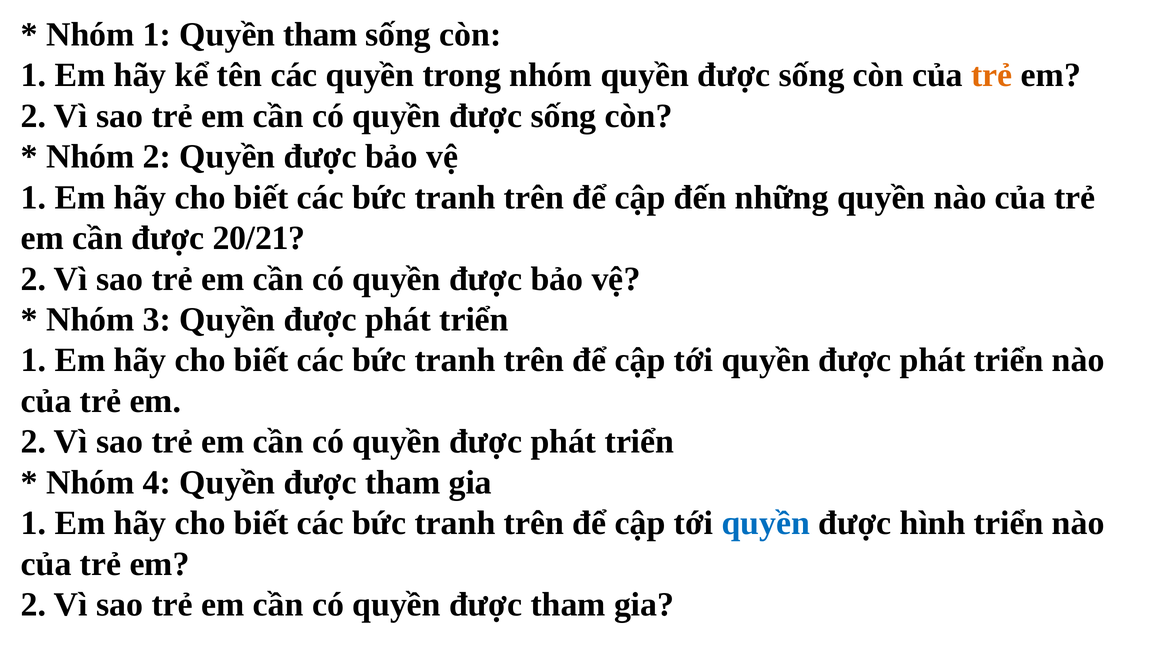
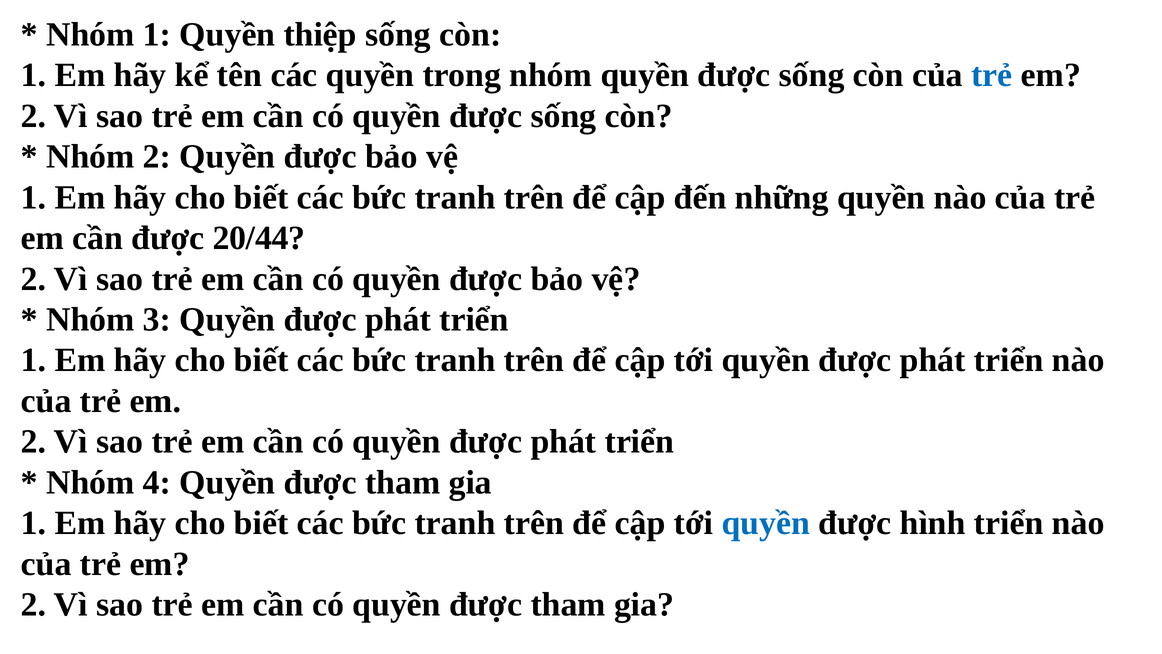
Quyền tham: tham -> thiệp (320, 35)
trẻ colour: orange -> blue (992, 75)
20/21: 20/21 -> 20/44 (259, 238)
